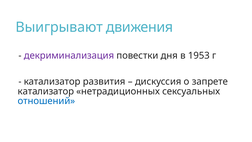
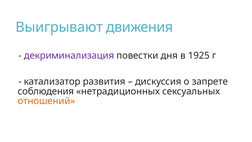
1953: 1953 -> 1925 (199, 55)
катализатор: катализатор -> соблюдения (46, 91)
отношений colour: blue -> orange (46, 101)
